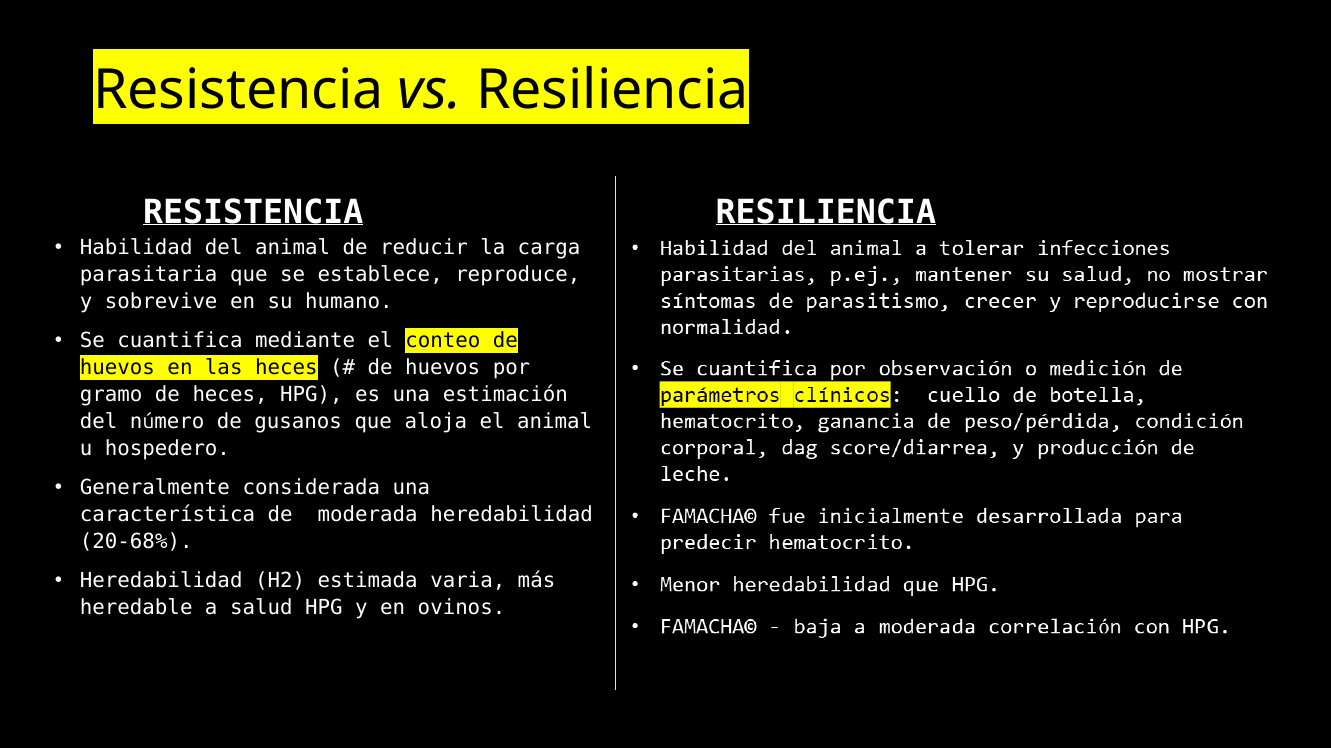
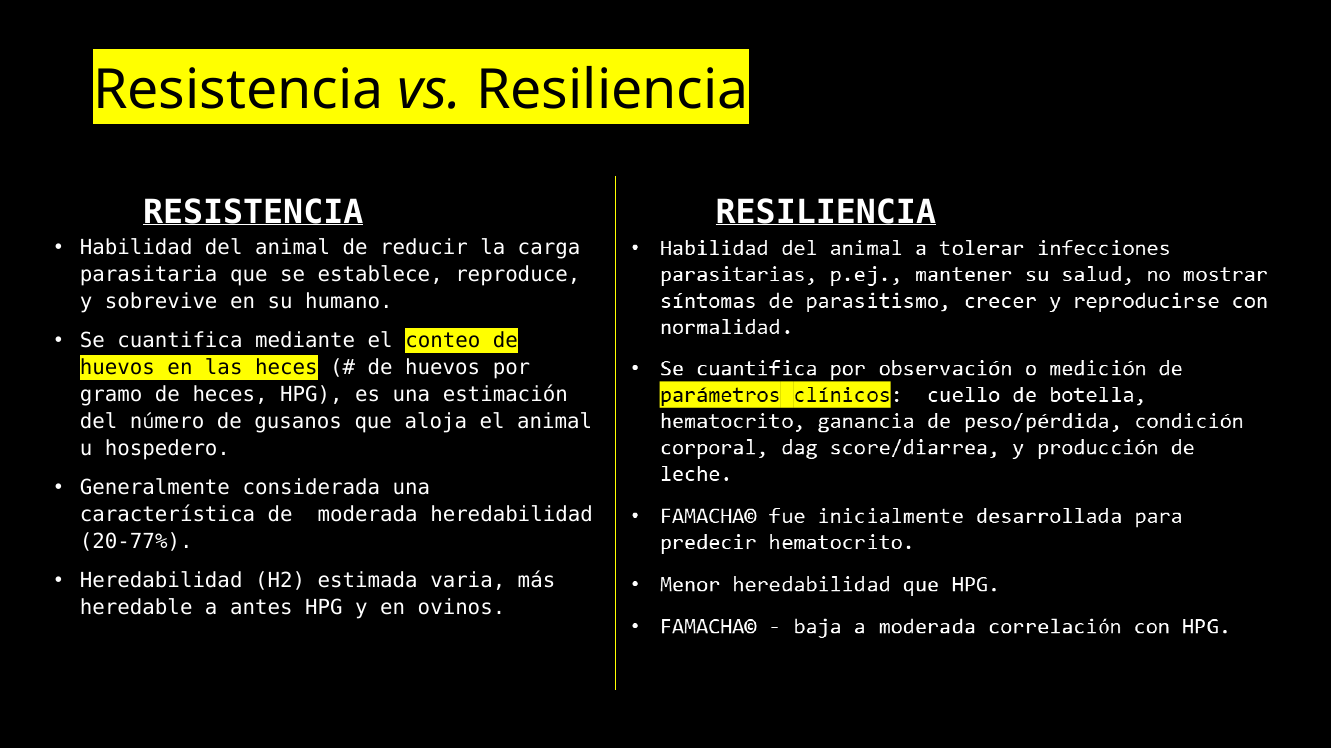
20-68%: 20-68% -> 20-77% (136, 542)
salud: salud -> antes (261, 608)
